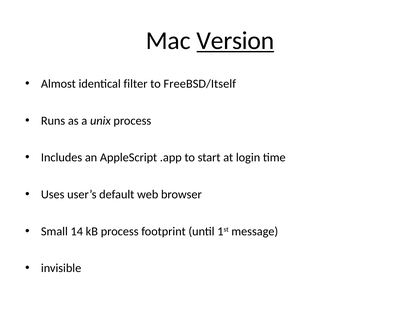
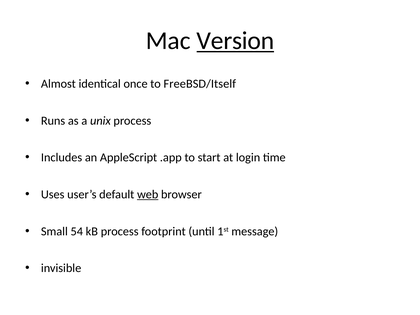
filter: filter -> once (136, 84)
web underline: none -> present (148, 194)
14: 14 -> 54 (77, 231)
